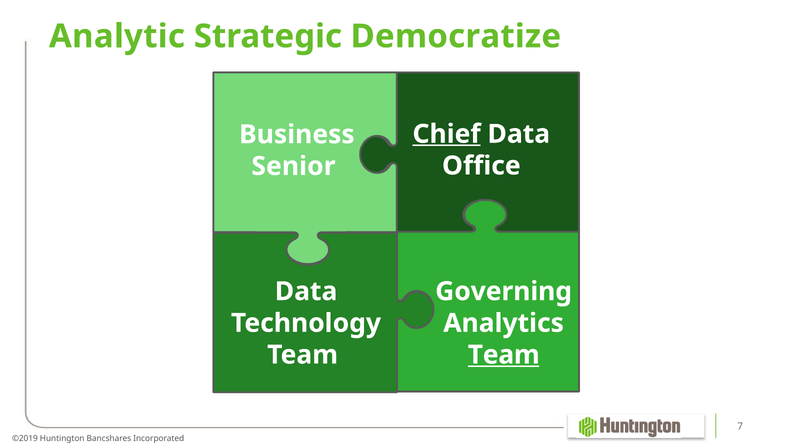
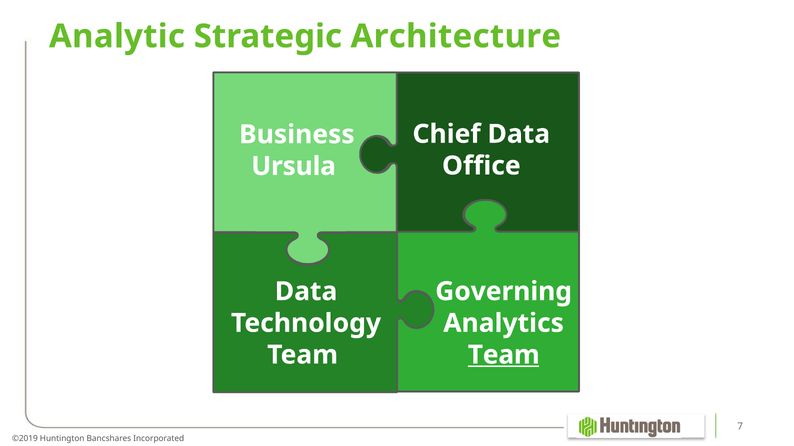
Democratize: Democratize -> Architecture (456, 36)
Chief underline: present -> none (447, 134)
Senior: Senior -> Ursula (294, 166)
